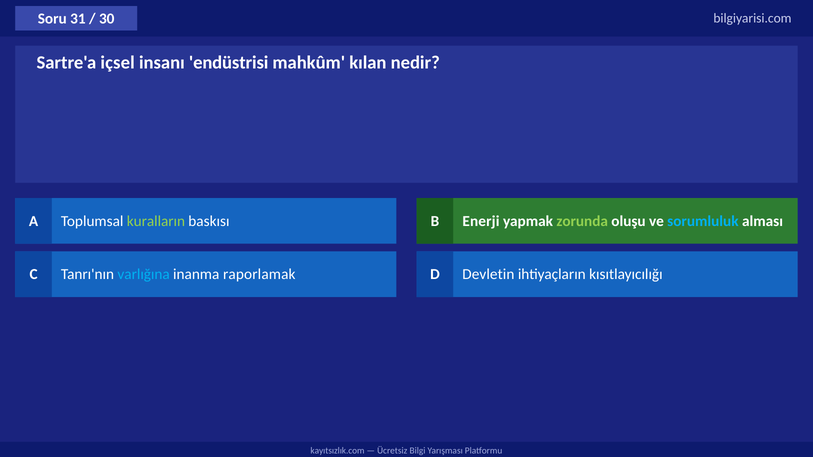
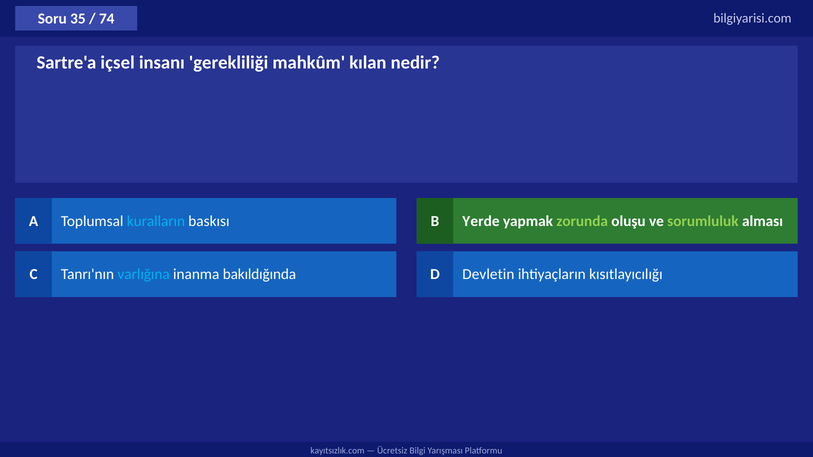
31: 31 -> 35 (78, 19)
30: 30 -> 74 (107, 19)
endüstrisi: endüstrisi -> gerekliliği (229, 63)
kuralların colour: light green -> light blue (156, 221)
Enerji: Enerji -> Yerde (481, 221)
sorumluluk colour: light blue -> light green (703, 221)
raporlamak: raporlamak -> bakıldığında (259, 275)
